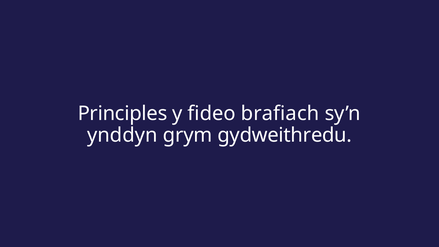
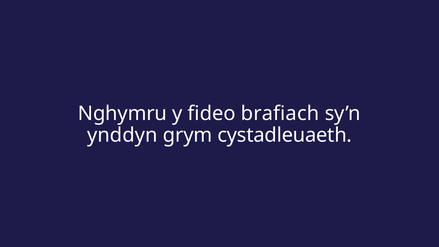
Principles: Principles -> Nghymru (122, 113)
gydweithredu: gydweithredu -> cystadleuaeth (285, 135)
